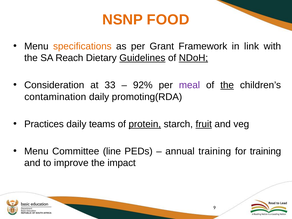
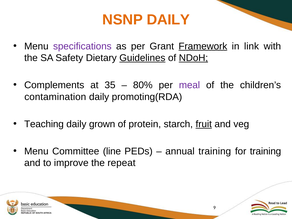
NSNP FOOD: FOOD -> DAILY (168, 20)
specifications colour: orange -> purple (82, 46)
Framework underline: none -> present (203, 46)
Reach: Reach -> Safety (69, 58)
Consideration: Consideration -> Complements (54, 85)
33: 33 -> 35 (110, 85)
92%: 92% -> 80% (143, 85)
the underline: present -> none (227, 85)
Practices: Practices -> Teaching (44, 124)
teams: teams -> grown (102, 124)
protein underline: present -> none (145, 124)
impact: impact -> repeat (121, 163)
